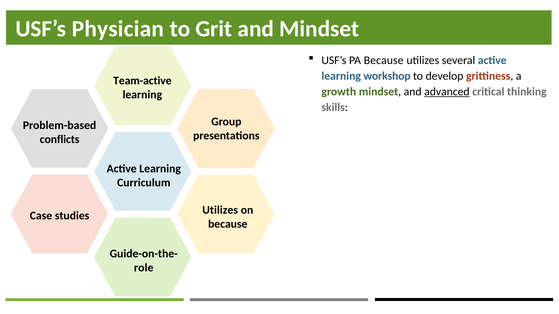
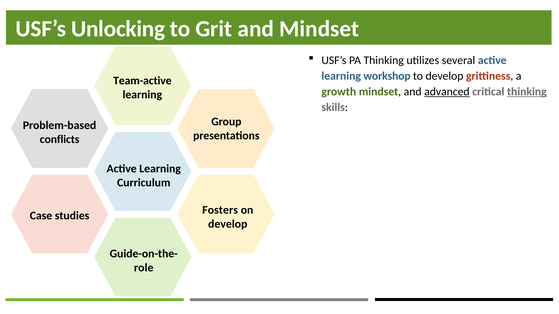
Physician: Physician -> Unlocking (118, 29)
PA Because: Because -> Thinking (384, 60)
thinking underline: none -> present (527, 92)
Utilizes: Utilizes -> Fosters (220, 210)
because: because -> develop (228, 224)
